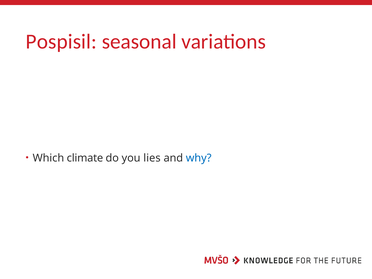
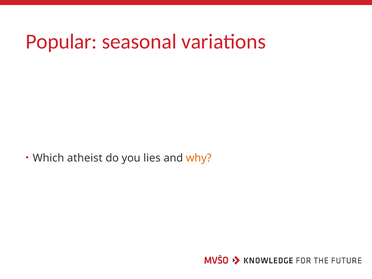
Pospisil: Pospisil -> Popular (61, 42)
climate: climate -> atheist (85, 158)
why colour: blue -> orange (199, 158)
